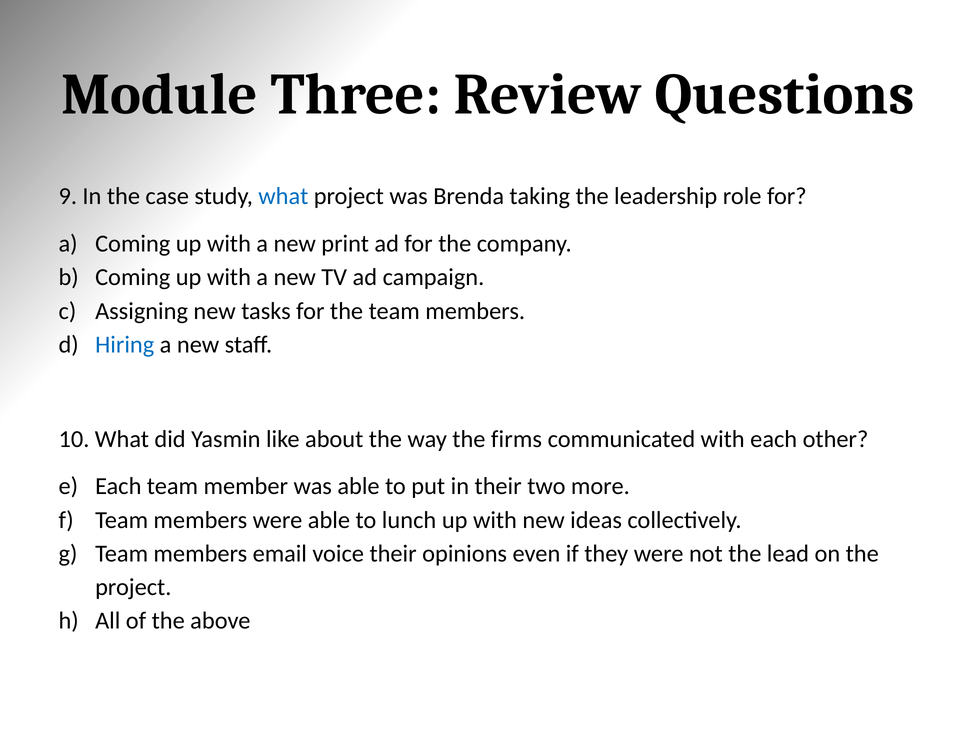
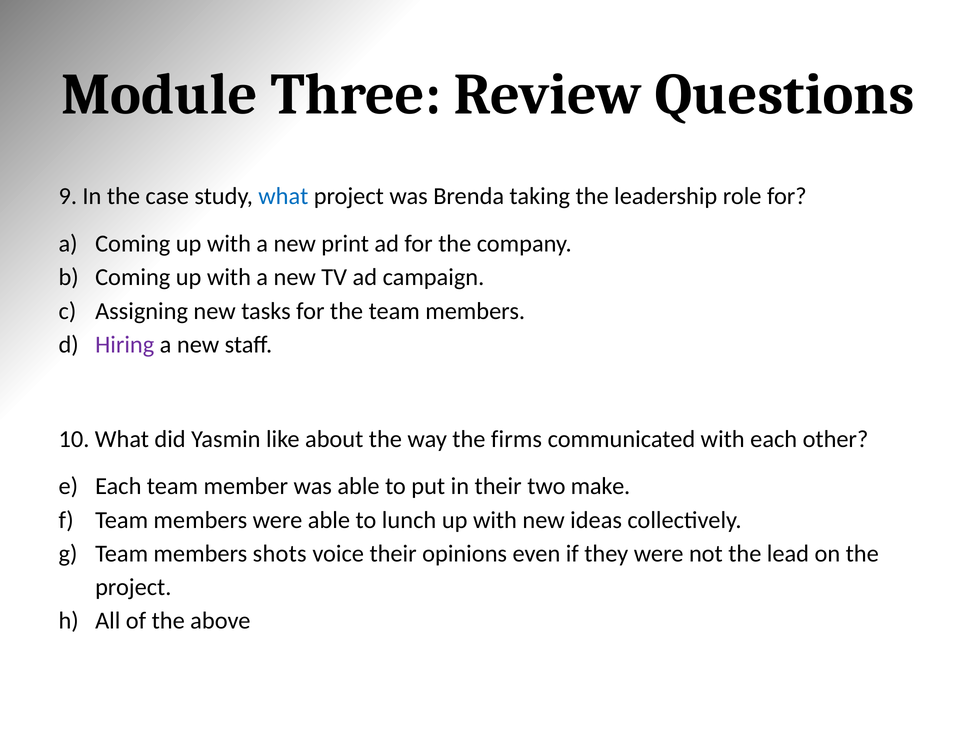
Hiring colour: blue -> purple (125, 345)
more: more -> make (601, 486)
email: email -> shots (280, 554)
